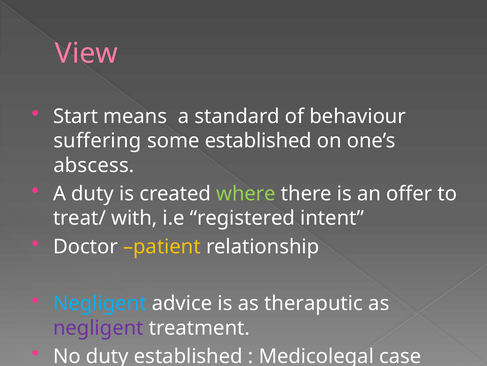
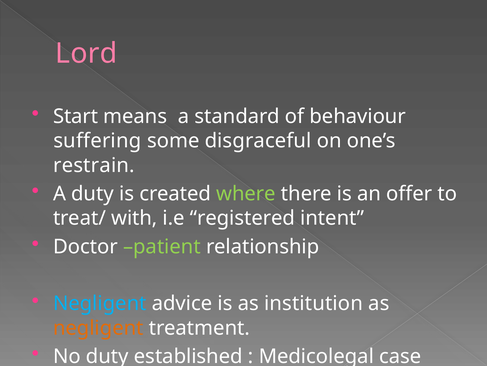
View: View -> Lord (86, 53)
some established: established -> disgraceful (258, 141)
abscess: abscess -> restrain (94, 165)
patient colour: yellow -> light green (162, 246)
theraputic: theraputic -> institution (314, 303)
negligent colour: purple -> orange (98, 327)
